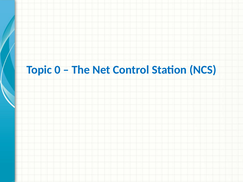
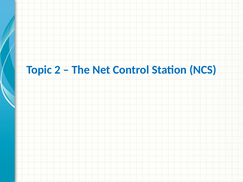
0: 0 -> 2 (57, 70)
